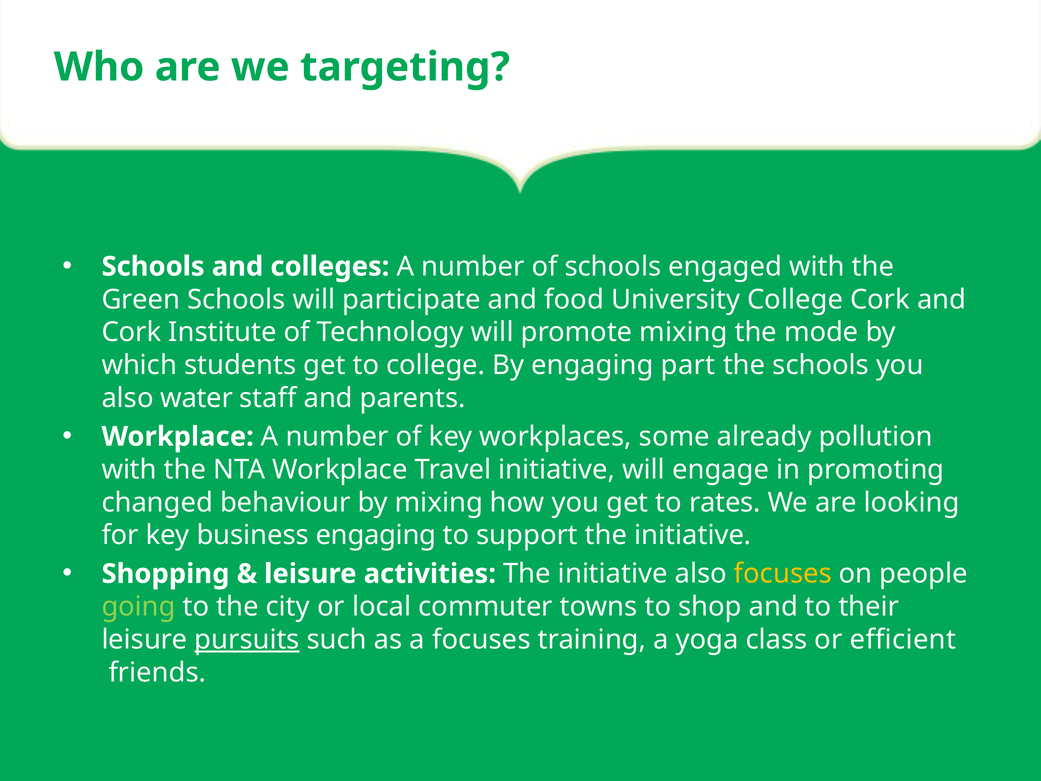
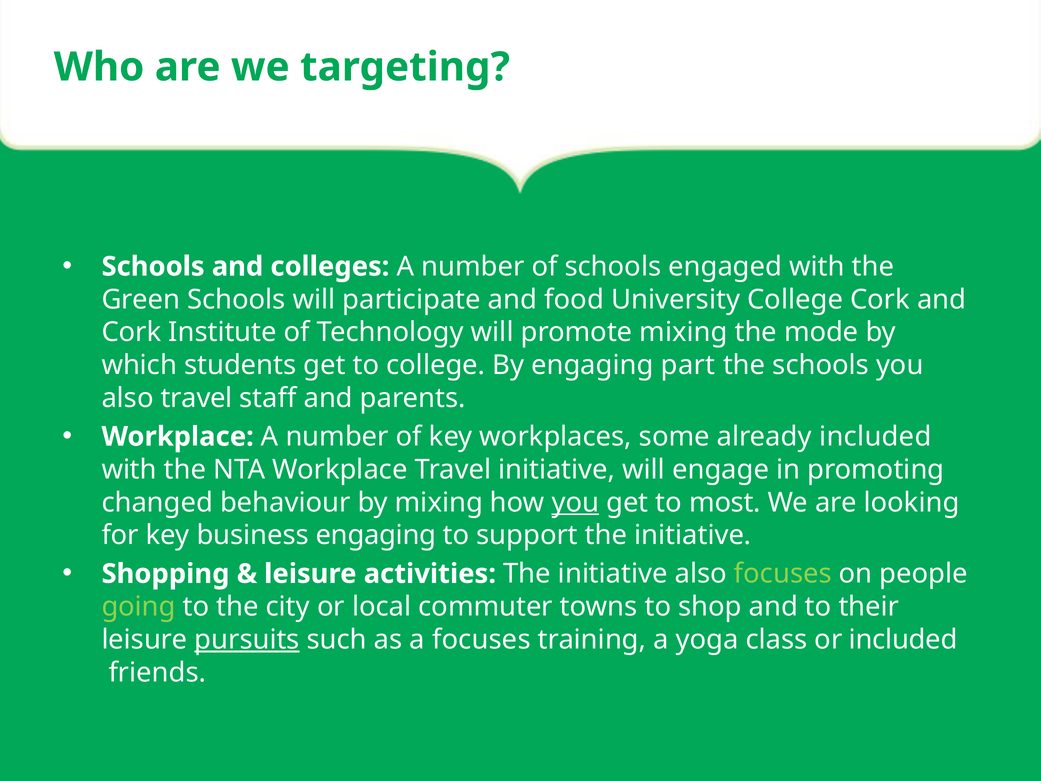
also water: water -> travel (197, 398)
already pollution: pollution -> included (875, 437)
you underline: none -> present (575, 502)
rates: rates -> most (725, 502)
focuses colour: yellow -> light green (783, 574)
or efficient: efficient -> included (903, 639)
